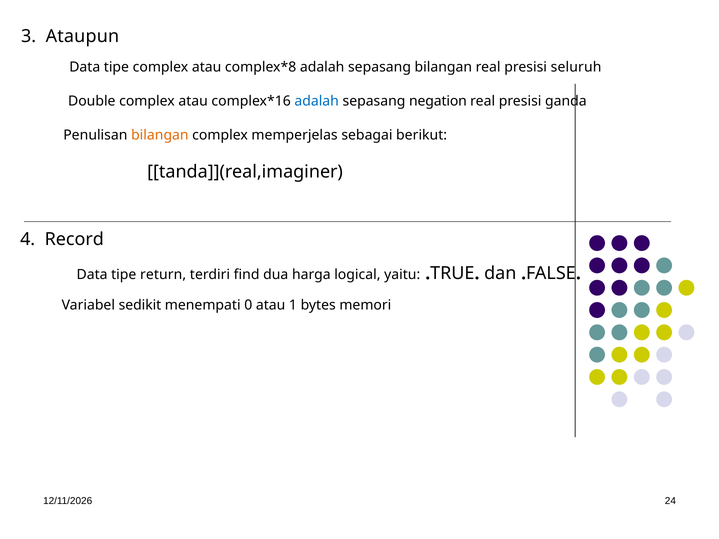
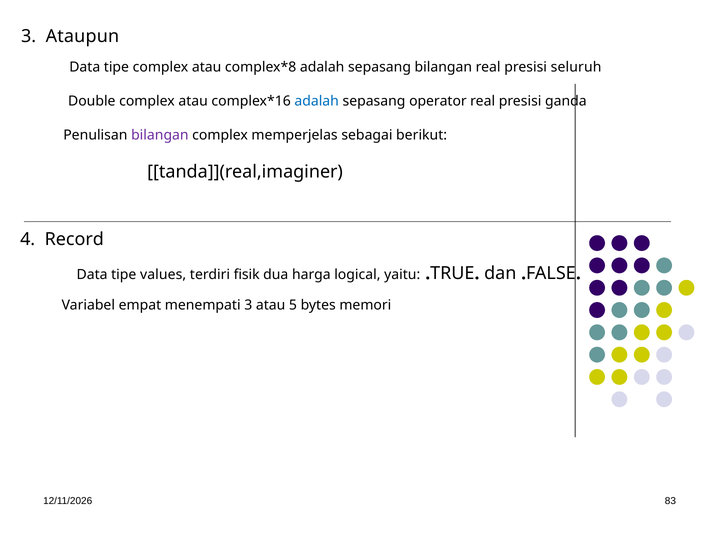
negation: negation -> operator (438, 101)
bilangan colour: orange -> purple (160, 135)
return: return -> values (163, 275)
find: find -> fisik (247, 275)
sedikit: sedikit -> empat (140, 305)
menempati 0: 0 -> 3 (248, 305)
1: 1 -> 5 (293, 305)
24: 24 -> 83 (670, 501)
